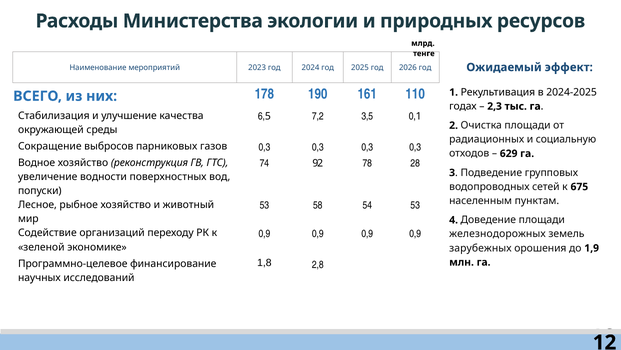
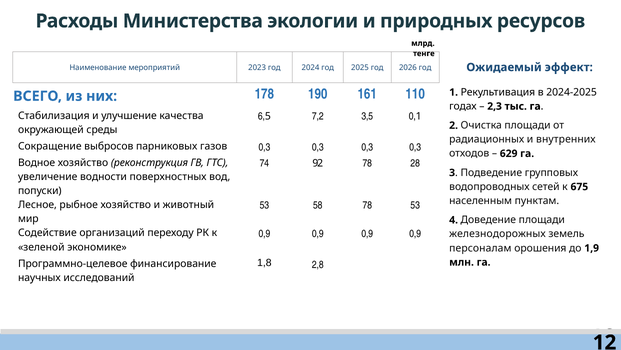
социальную: социальную -> внутренних (566, 139)
58 54: 54 -> 78 (367, 205)
зарубежных: зарубежных -> персоналам (480, 248)
